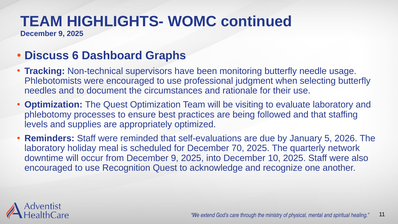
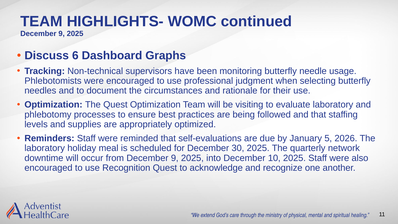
70: 70 -> 30 (238, 148)
